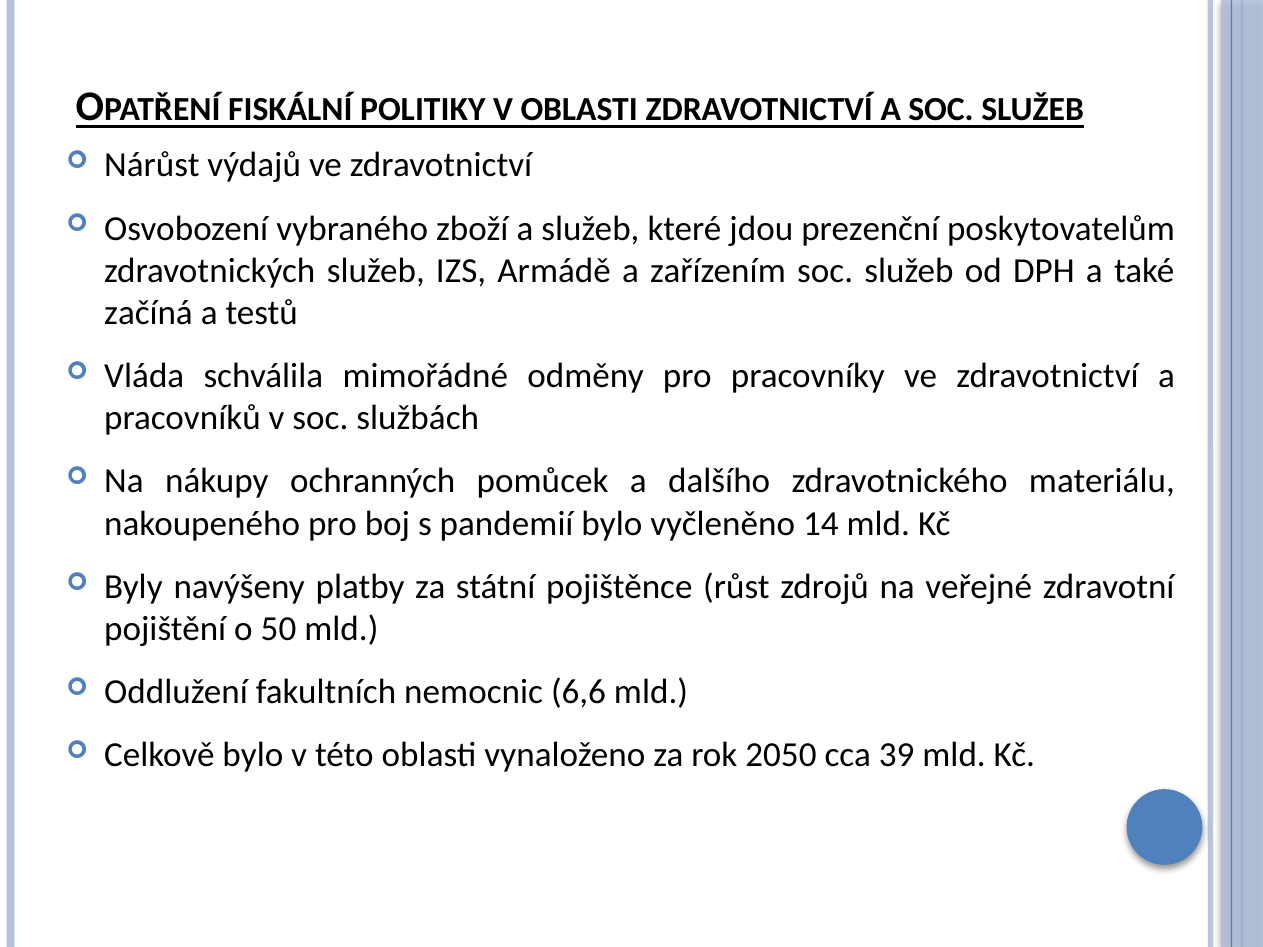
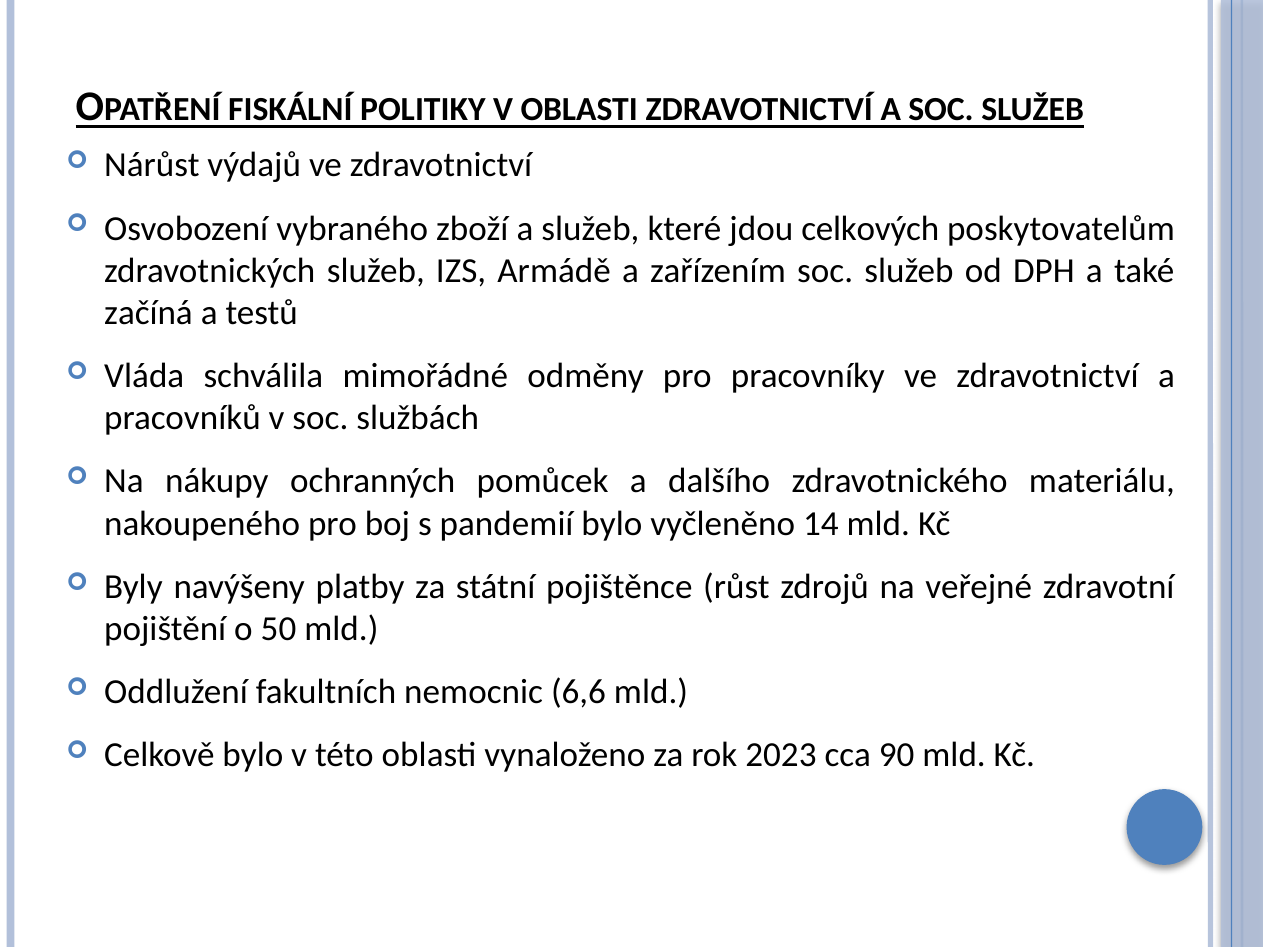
prezenční: prezenční -> celkových (870, 228)
2050: 2050 -> 2023 (781, 756)
39: 39 -> 90 (897, 756)
